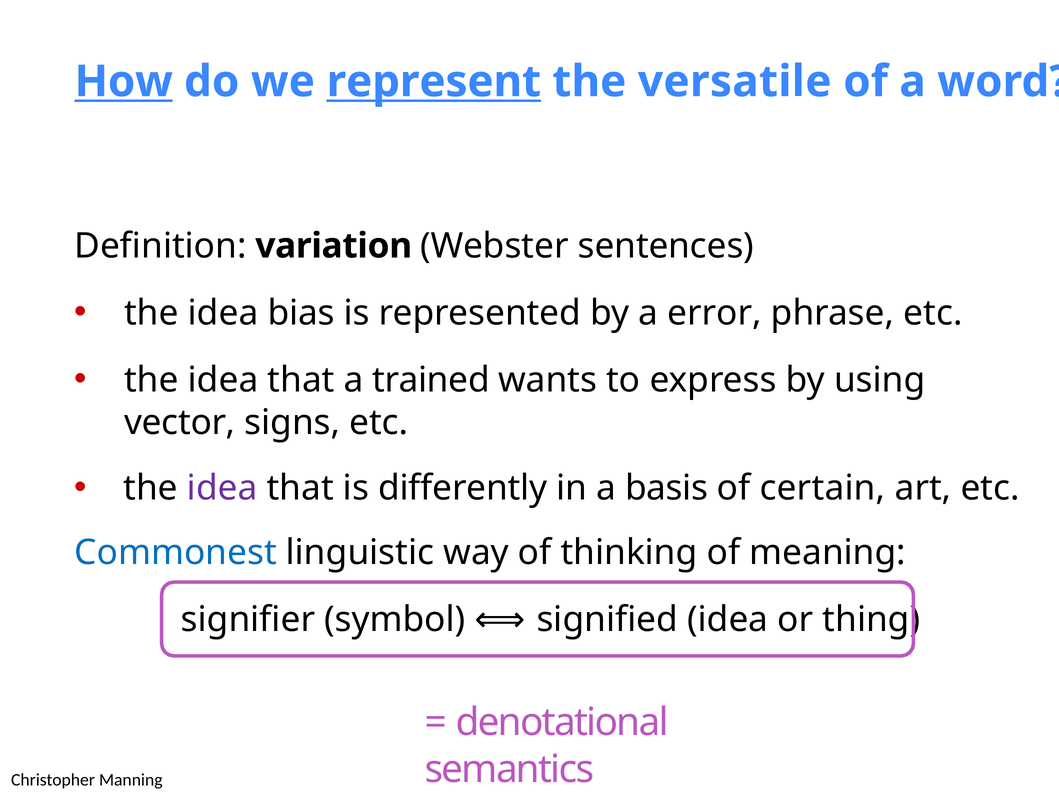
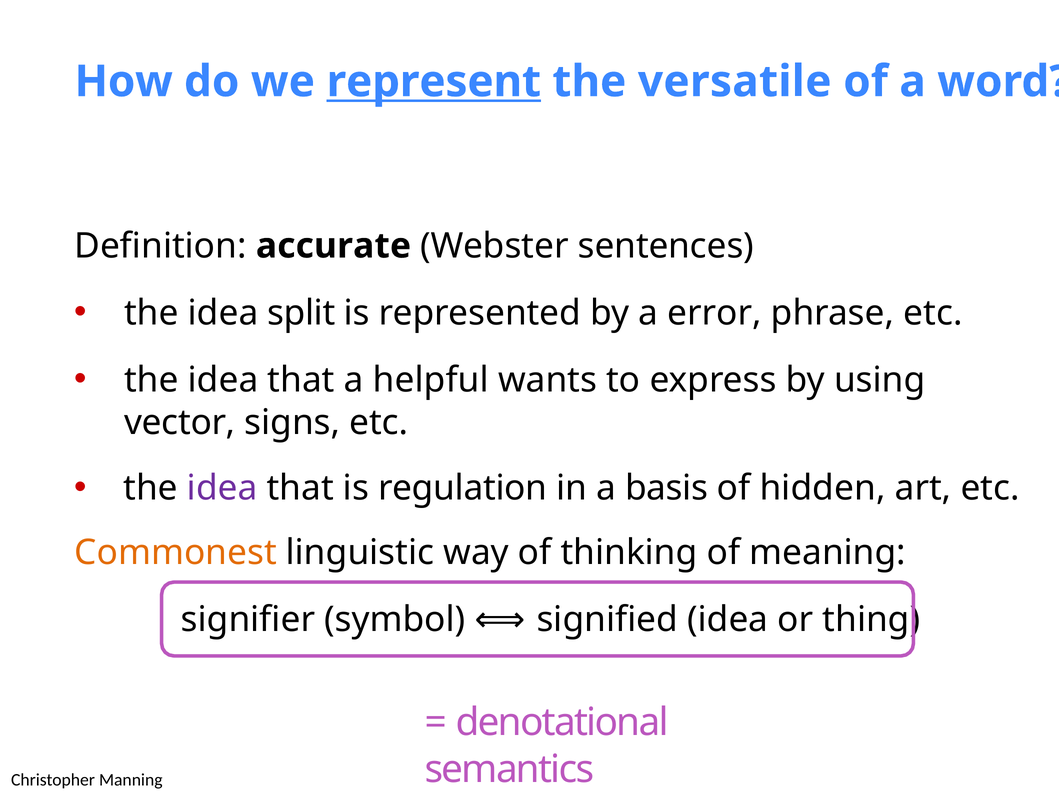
How underline: present -> none (124, 82)
variation: variation -> accurate (333, 246)
bias: bias -> split (301, 313)
trained: trained -> helpful (431, 380)
differently: differently -> regulation (463, 488)
certain: certain -> hidden (823, 488)
Commonest colour: blue -> orange (176, 552)
